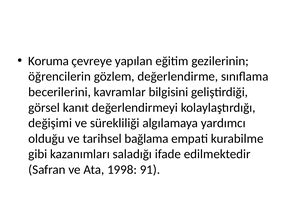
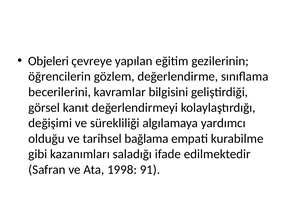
Koruma: Koruma -> Objeleri (49, 61)
